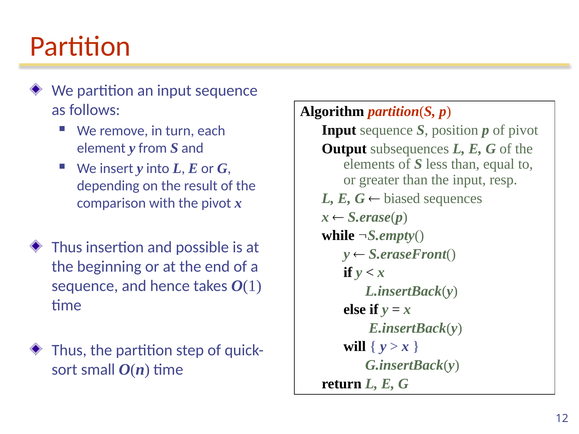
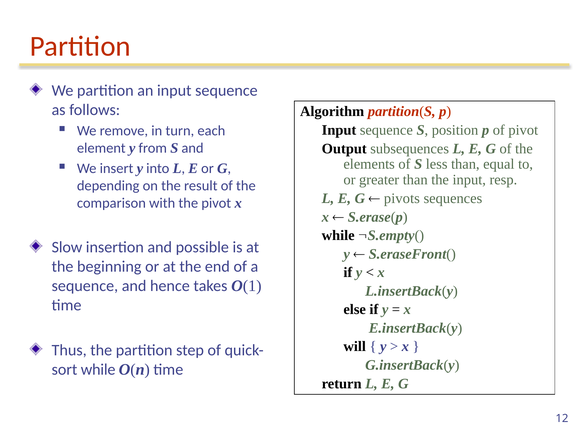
biased: biased -> pivots (402, 198)
Thus: Thus -> Slow (67, 247)
small: small -> while (98, 370)
